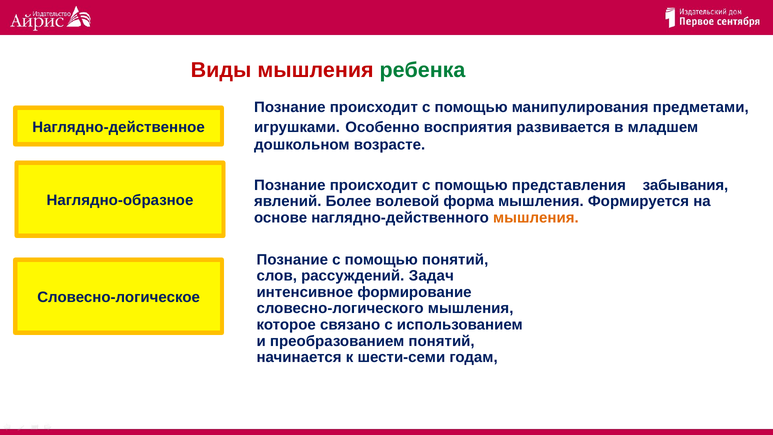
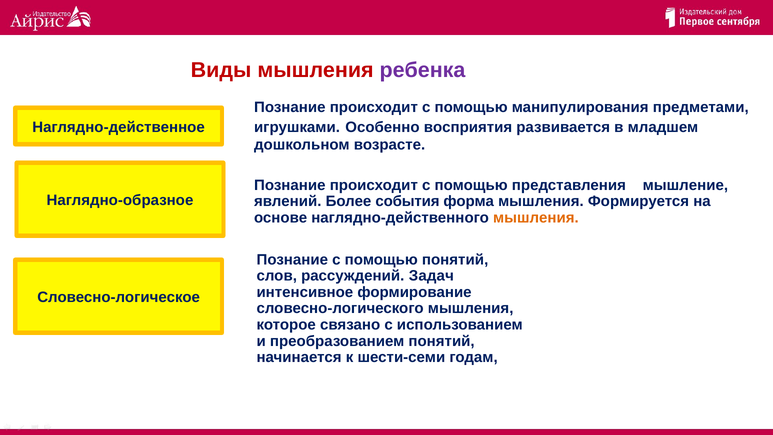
ребенка colour: green -> purple (423, 70)
забывания: забывания -> мышление (685, 185)
волевой: волевой -> события (407, 201)
